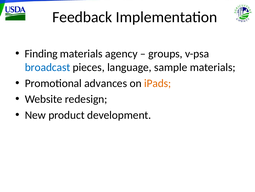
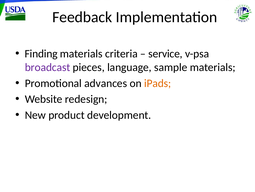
agency: agency -> criteria (121, 53)
groups: groups -> service (165, 53)
broadcast colour: blue -> purple (48, 67)
